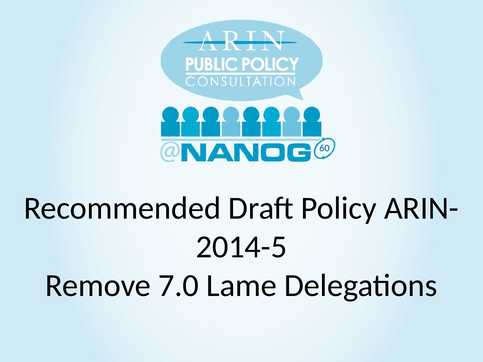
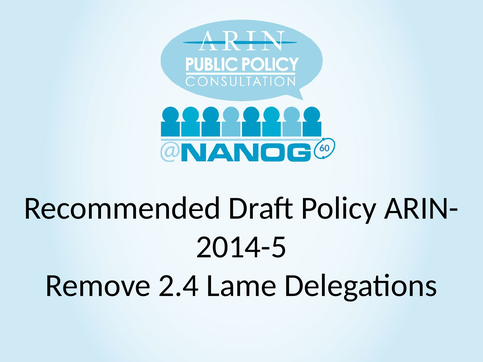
7.0: 7.0 -> 2.4 (179, 286)
